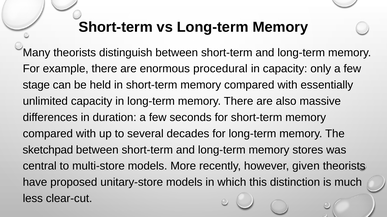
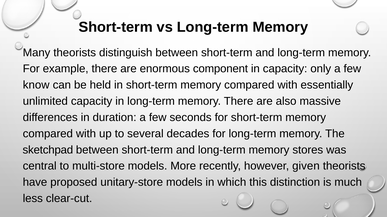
procedural: procedural -> component (220, 69)
stage: stage -> know (36, 85)
